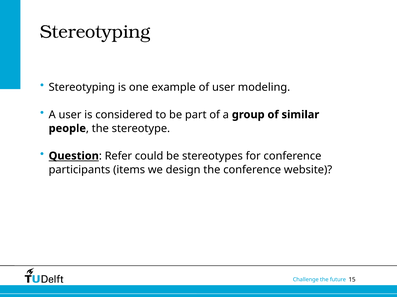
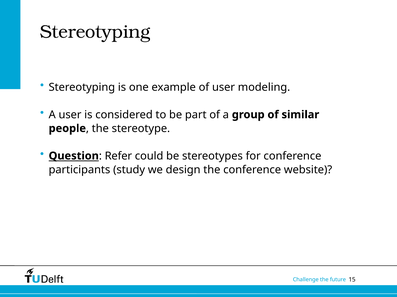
items: items -> study (129, 170)
